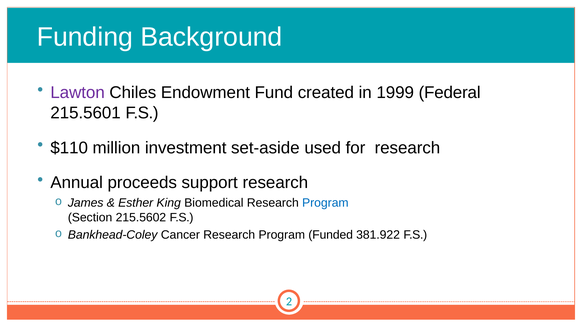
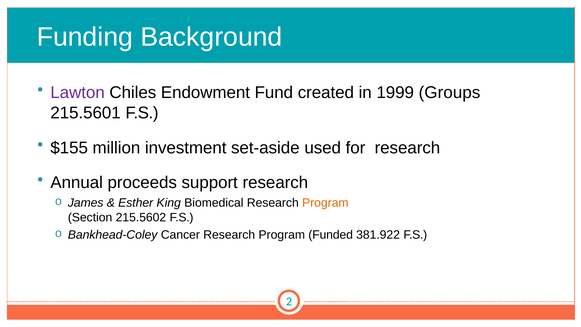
Federal: Federal -> Groups (449, 92)
$110: $110 -> $155 (69, 148)
Program colour: blue -> orange (325, 203)
